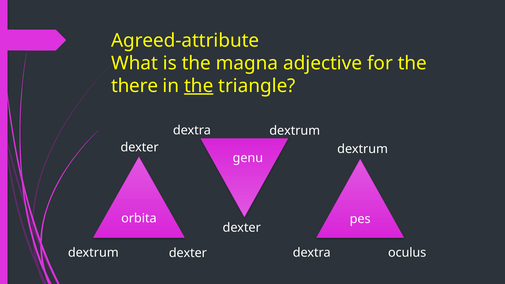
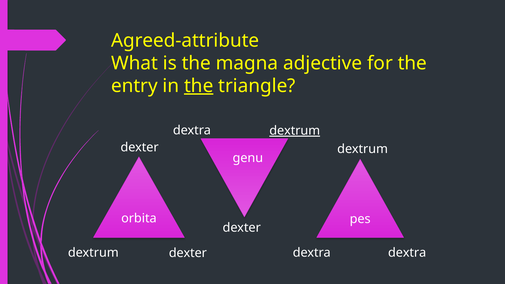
there: there -> entry (134, 86)
dextrum underline: none -> present (295, 131)
dextra oculus: oculus -> dextra (407, 253)
